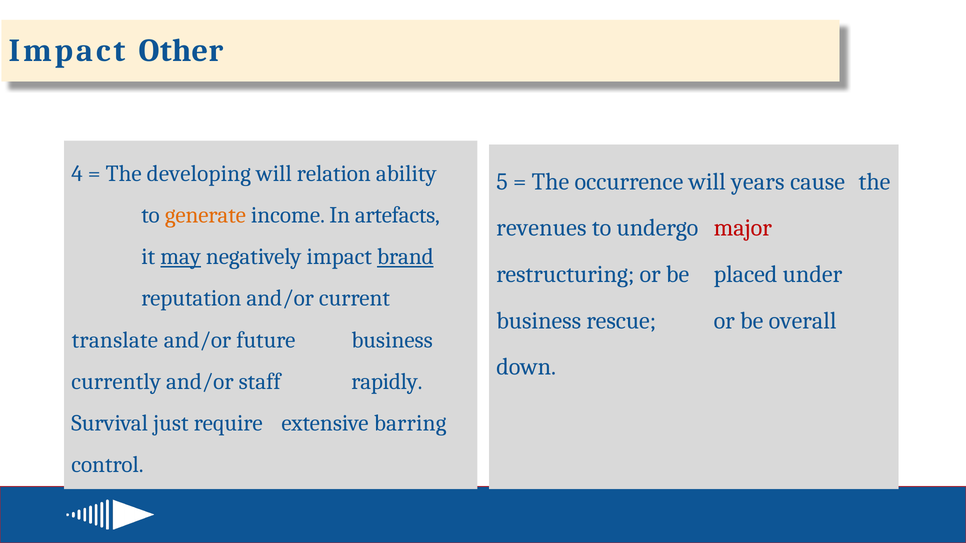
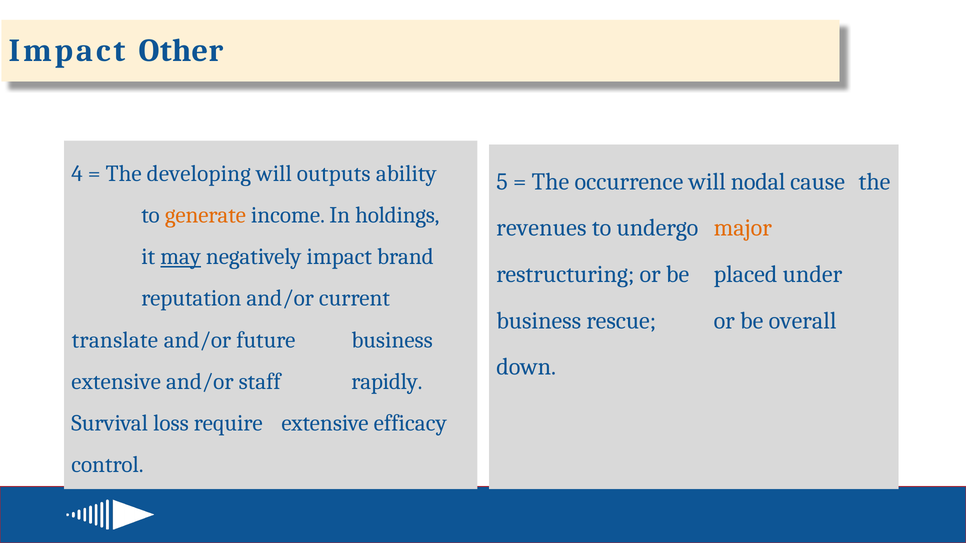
relation: relation -> outputs (334, 174)
years: years -> nodal (758, 182)
artefacts: artefacts -> holdings (397, 215)
major colour: red -> orange (743, 228)
brand underline: present -> none (405, 257)
currently: currently -> extensive (116, 382)
just: just -> loss (171, 423)
barring: barring -> efficacy (410, 423)
